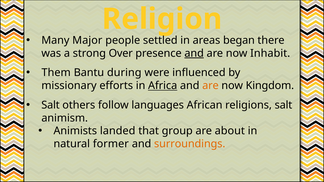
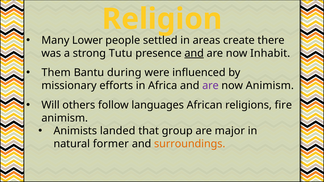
Major: Major -> Lower (87, 40)
began: began -> create (239, 40)
Over: Over -> Tutu (121, 53)
Africa underline: present -> none (163, 86)
are colour: orange -> purple (210, 86)
now Kingdom: Kingdom -> Animism (270, 86)
Salt: Salt -> Will (50, 105)
religions salt: salt -> fire (283, 105)
about: about -> major (230, 131)
